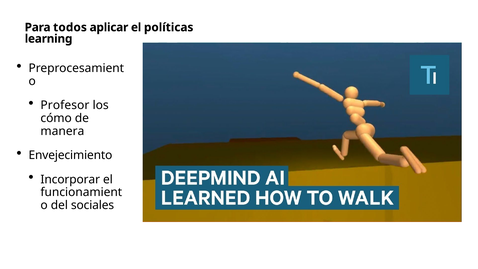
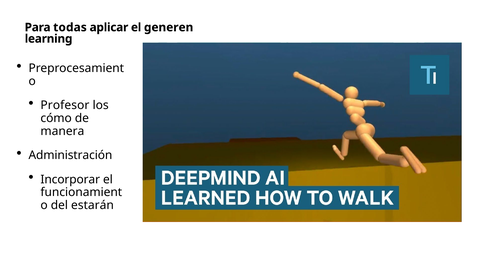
todos: todos -> todas (70, 27)
políticas: políticas -> generen (169, 27)
Envejecimiento: Envejecimiento -> Administración (70, 155)
sociales: sociales -> estarán (92, 205)
